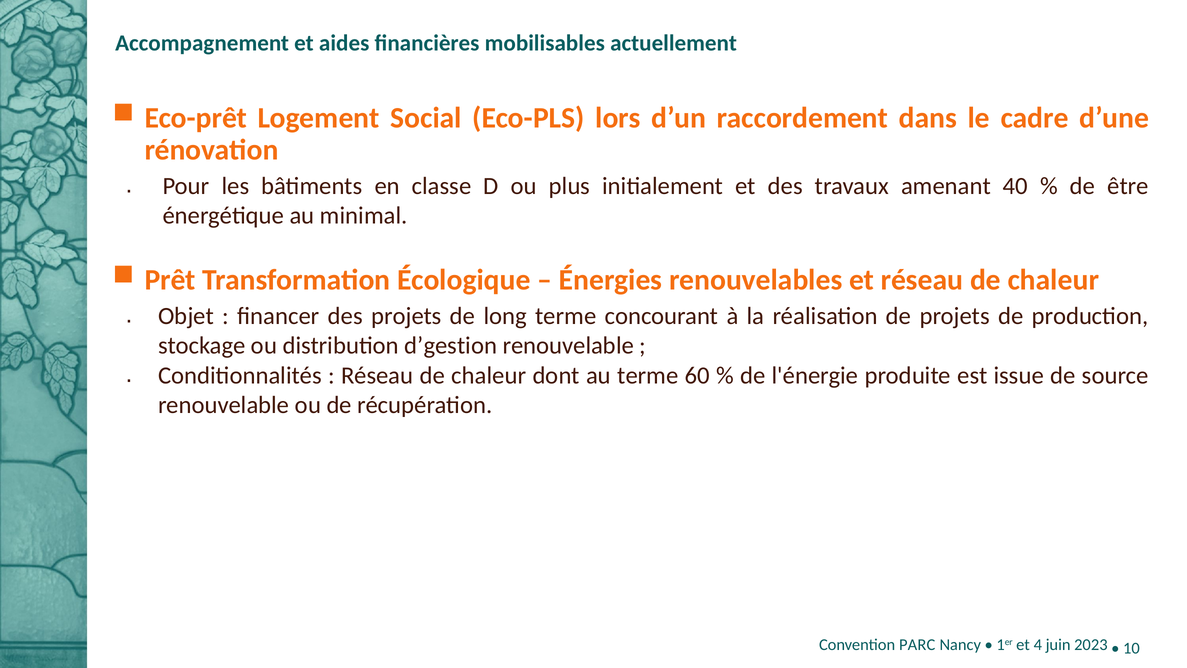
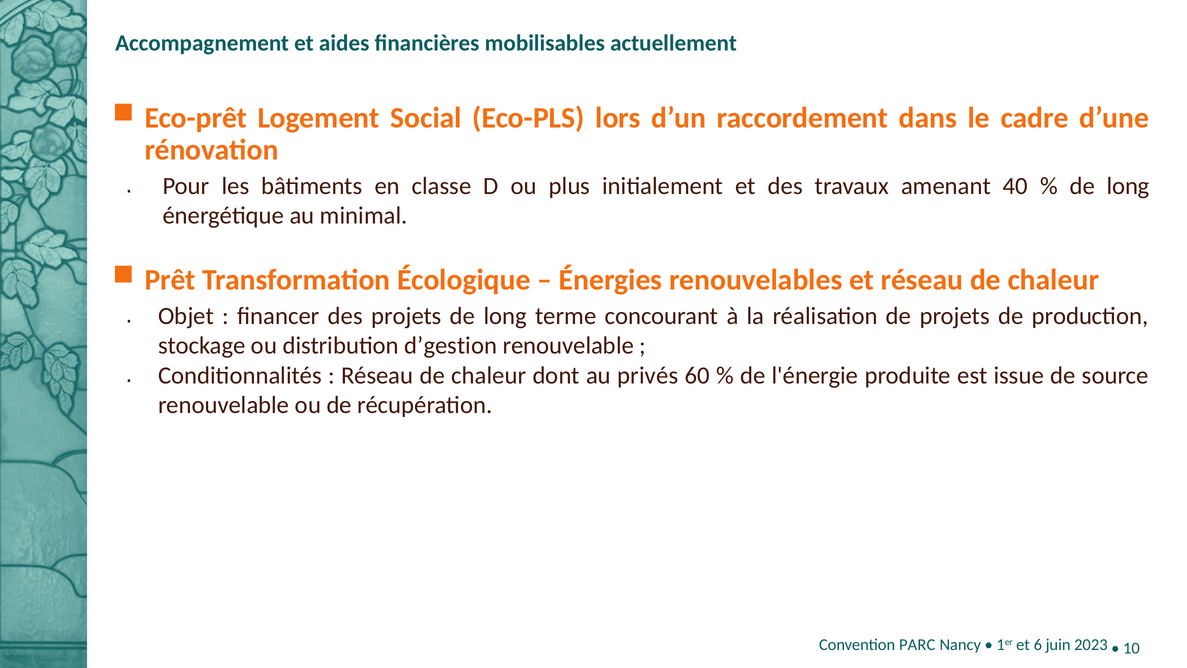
être: être -> long (1128, 186)
au terme: terme -> privés (648, 375)
4: 4 -> 6 (1038, 644)
